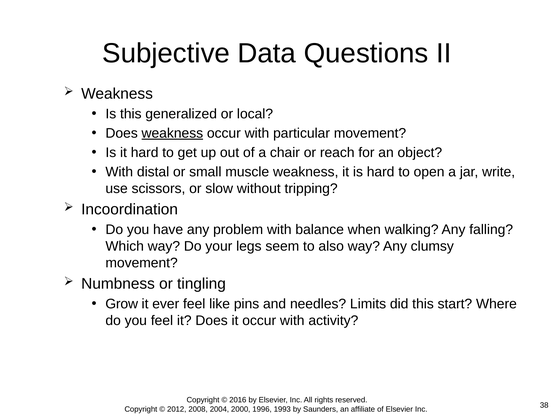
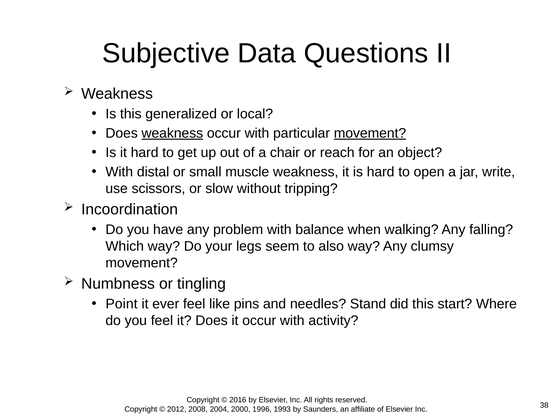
movement underline: none -> present (370, 133)
Grow: Grow -> Point (122, 304)
Limits: Limits -> Stand (368, 304)
